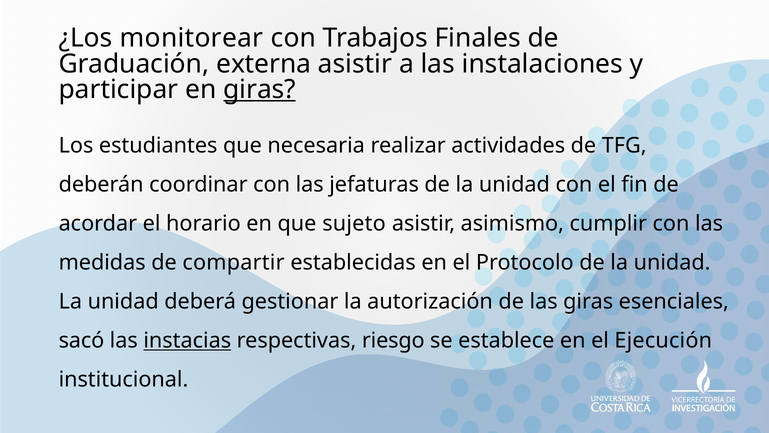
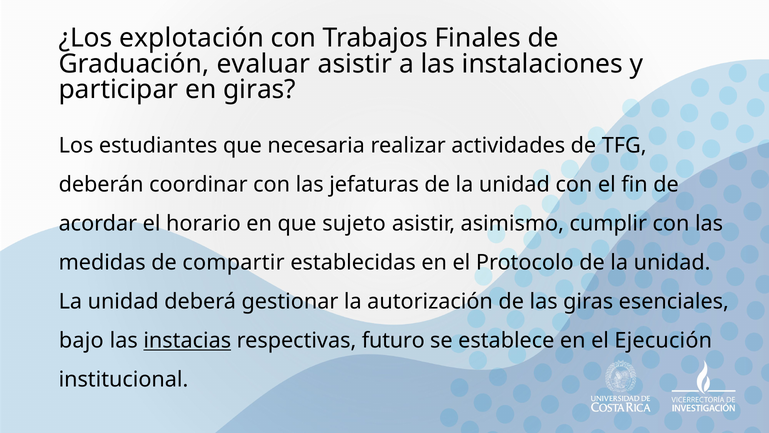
monitorear: monitorear -> explotación (192, 38)
externa: externa -> evaluar (264, 64)
giras underline: present -> none (260, 89)
sacó: sacó -> bajo (81, 340)
riesgo: riesgo -> futuro (393, 340)
